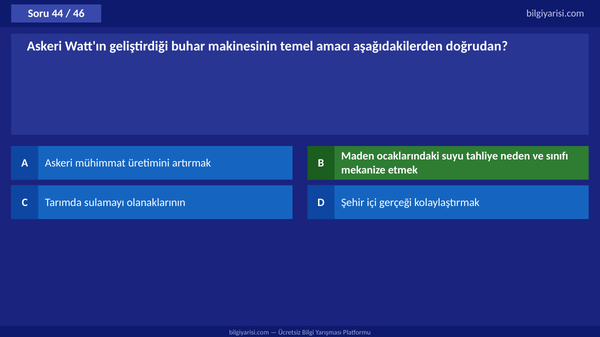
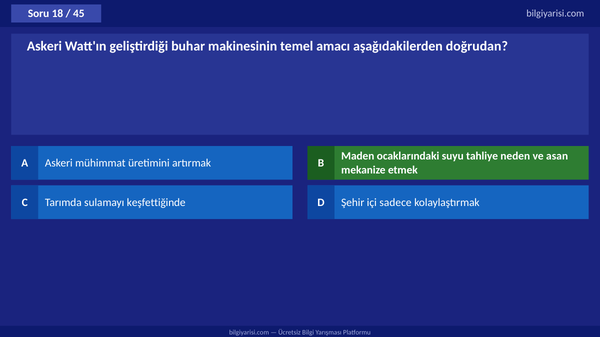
44: 44 -> 18 (57, 14)
46: 46 -> 45 (79, 14)
sınıfı: sınıfı -> asan (557, 156)
olanaklarının: olanaklarının -> keşfettiğinde (156, 203)
gerçeği: gerçeği -> sadece (395, 203)
